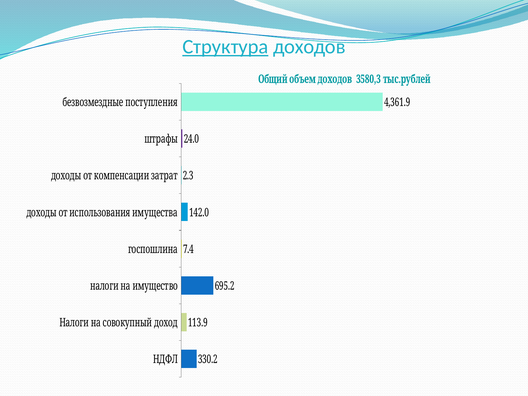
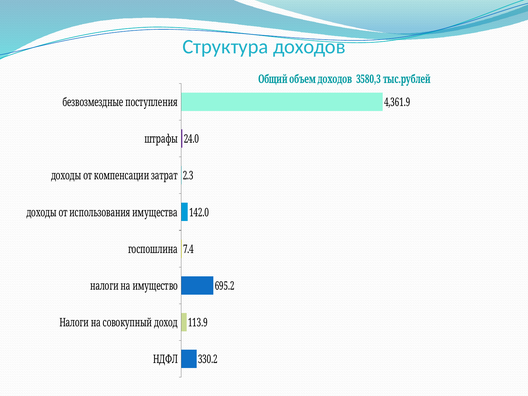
Структура underline: present -> none (225, 47)
